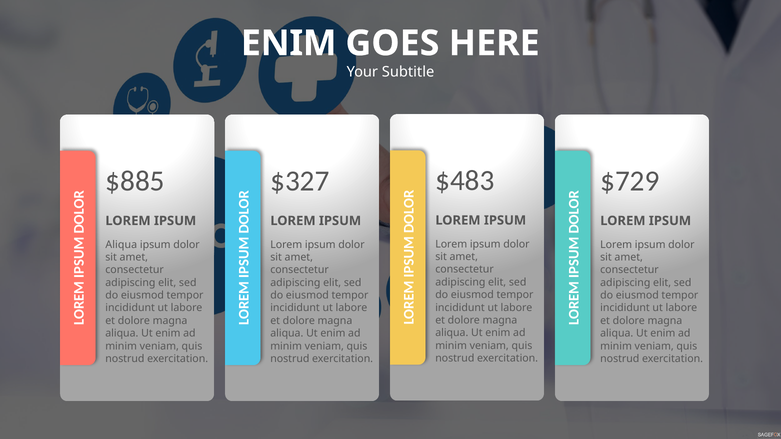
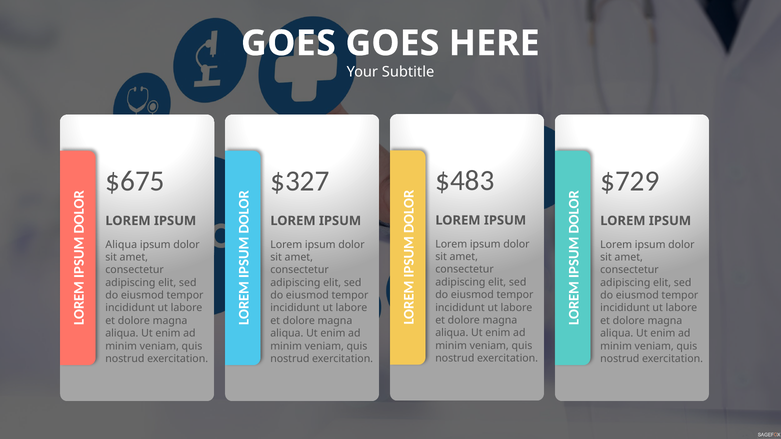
ENIM: ENIM -> GOES (288, 43)
$885: $885 -> $675 (135, 181)
